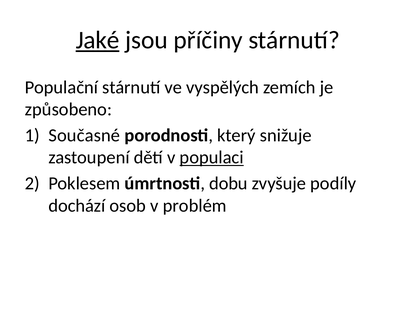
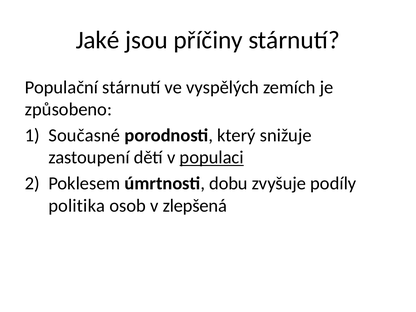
Jaké underline: present -> none (98, 40)
dochází: dochází -> politika (77, 206)
problém: problém -> zlepšená (195, 206)
